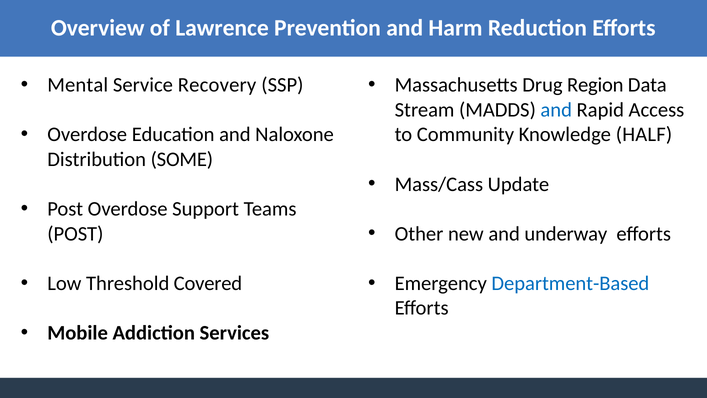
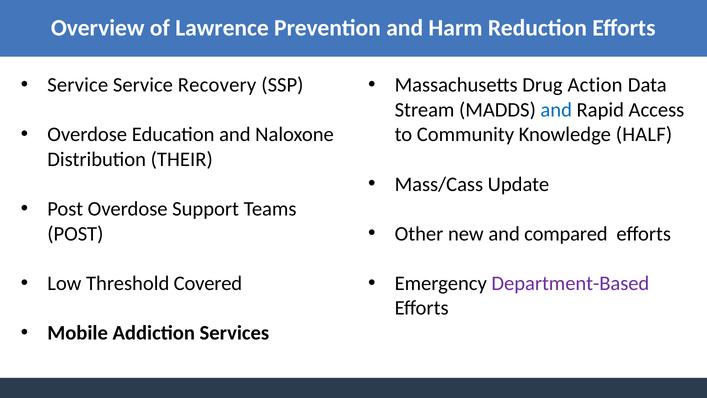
Mental: Mental -> Service (78, 85)
Region: Region -> Action (595, 85)
SOME: SOME -> THEIR (182, 159)
underway: underway -> compared (566, 234)
Department-Based colour: blue -> purple (570, 283)
